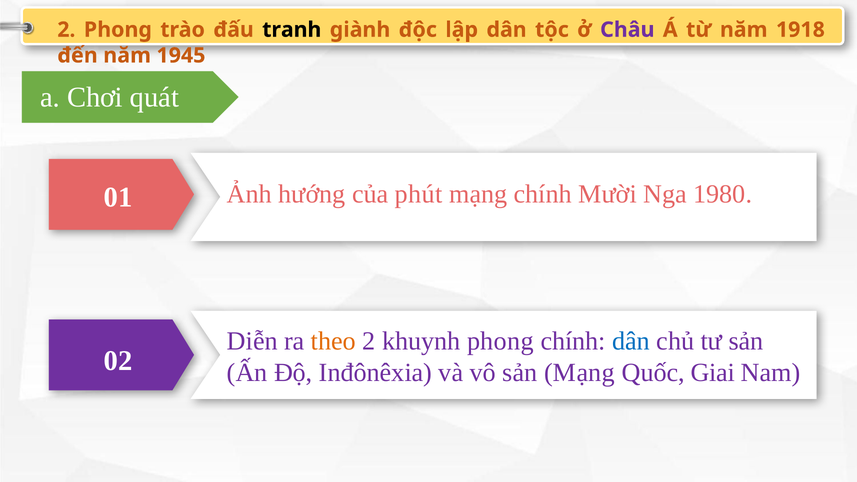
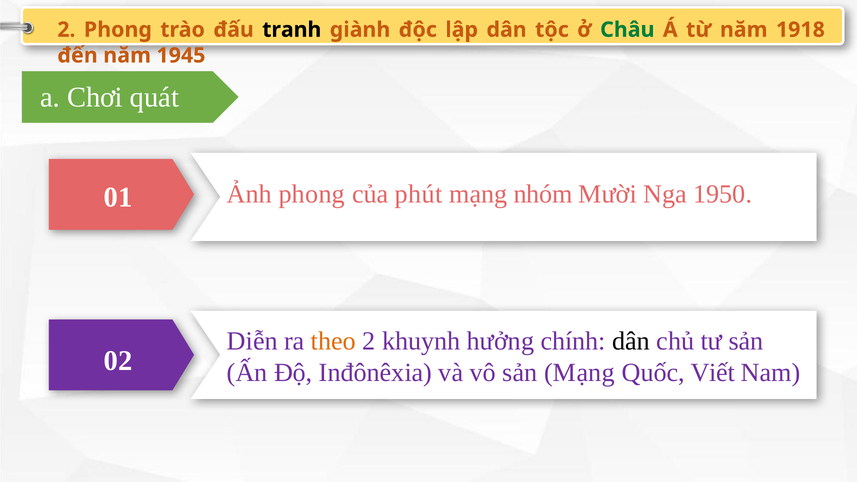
Châu colour: purple -> green (627, 30)
Ảnh hướng: hướng -> phong (312, 194)
mạng chính: chính -> nhóm (543, 194)
1980: 1980 -> 1950 (723, 194)
khuynh phong: phong -> hưởng (500, 341)
dân colour: blue -> black (631, 341)
Giai: Giai -> Viết (713, 373)
